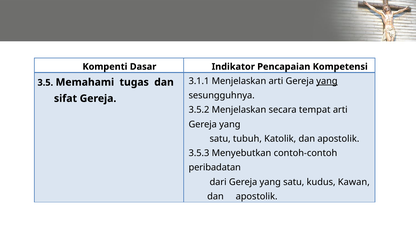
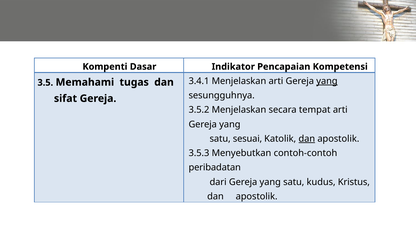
3.1.1: 3.1.1 -> 3.4.1 (199, 81)
tubuh: tubuh -> sesuai (247, 139)
dan underline: none -> present (307, 139)
Kawan: Kawan -> Kristus (354, 182)
